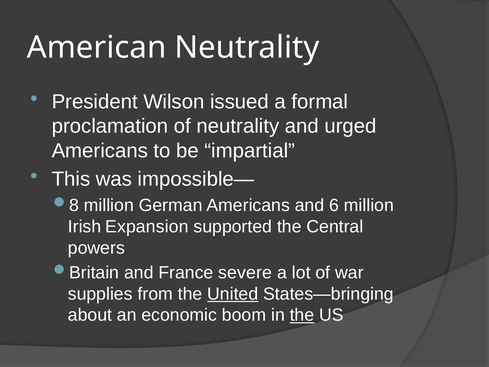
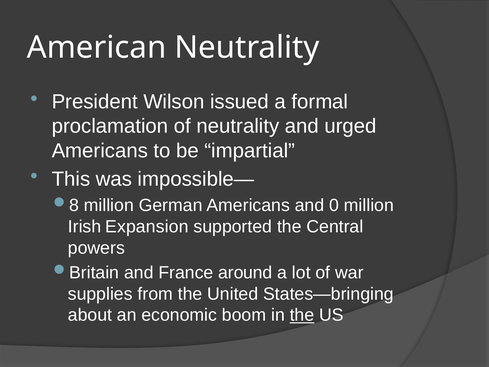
6: 6 -> 0 (334, 205)
severe: severe -> around (245, 272)
United underline: present -> none (233, 294)
